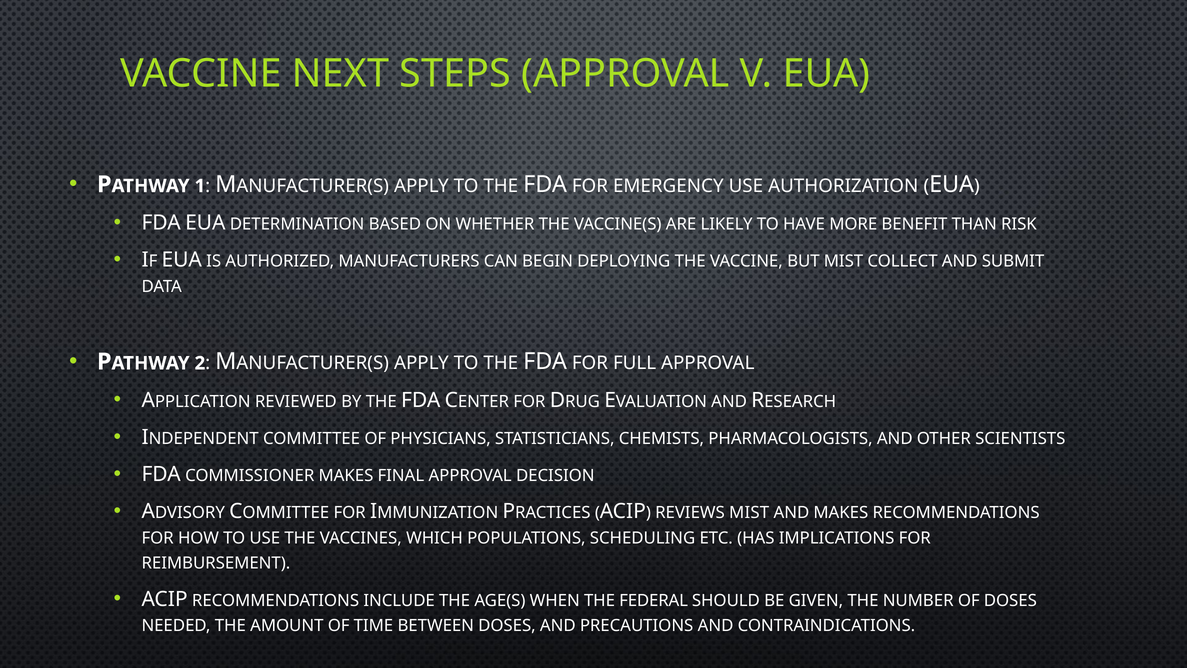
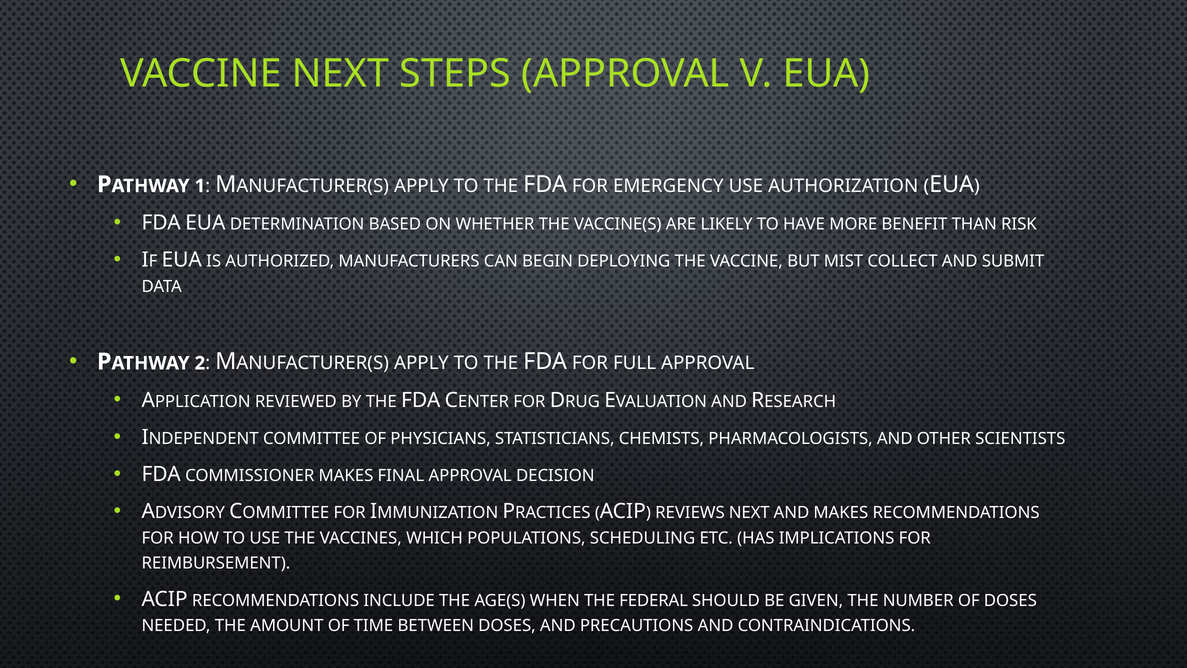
REVIEWS MIST: MIST -> NEXT (749, 513)
